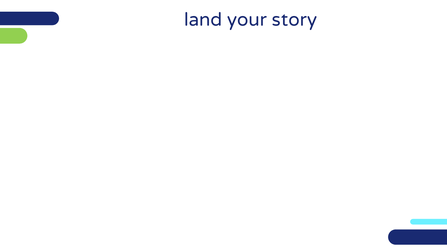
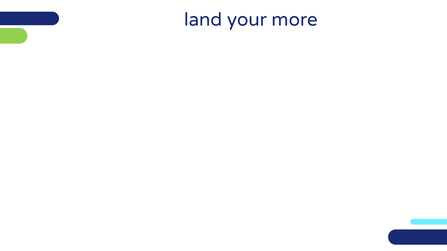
story: story -> more (295, 20)
